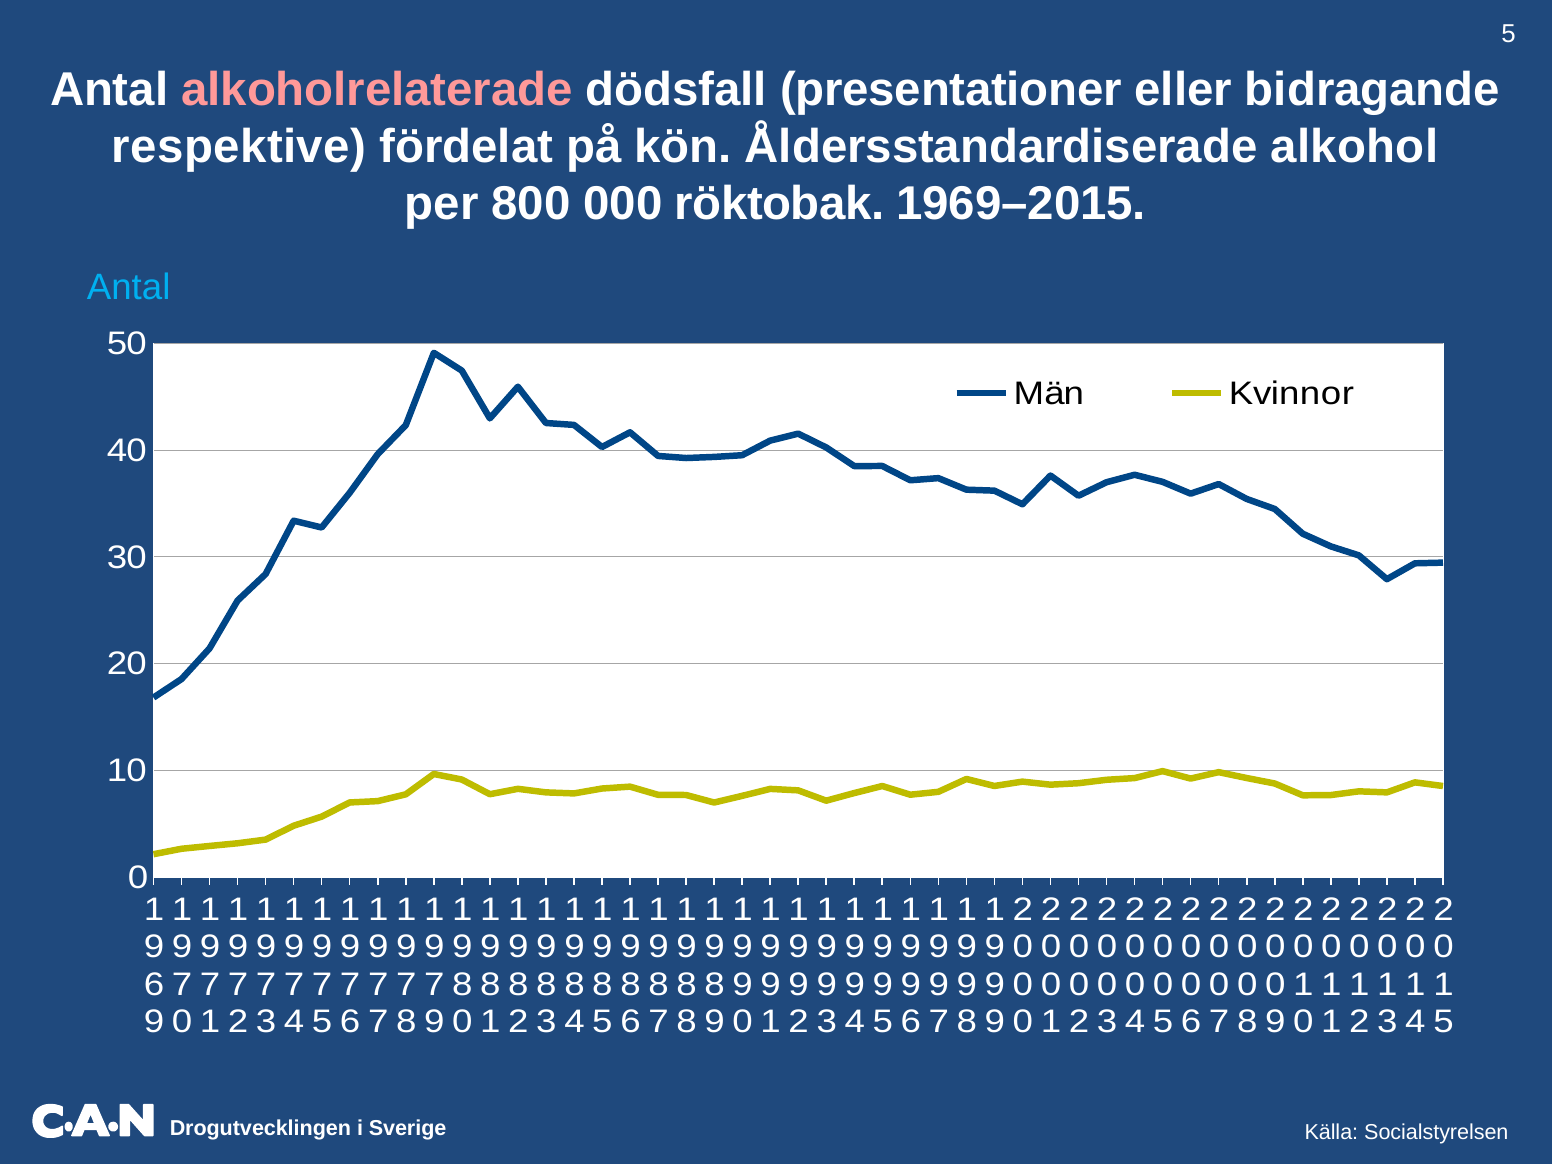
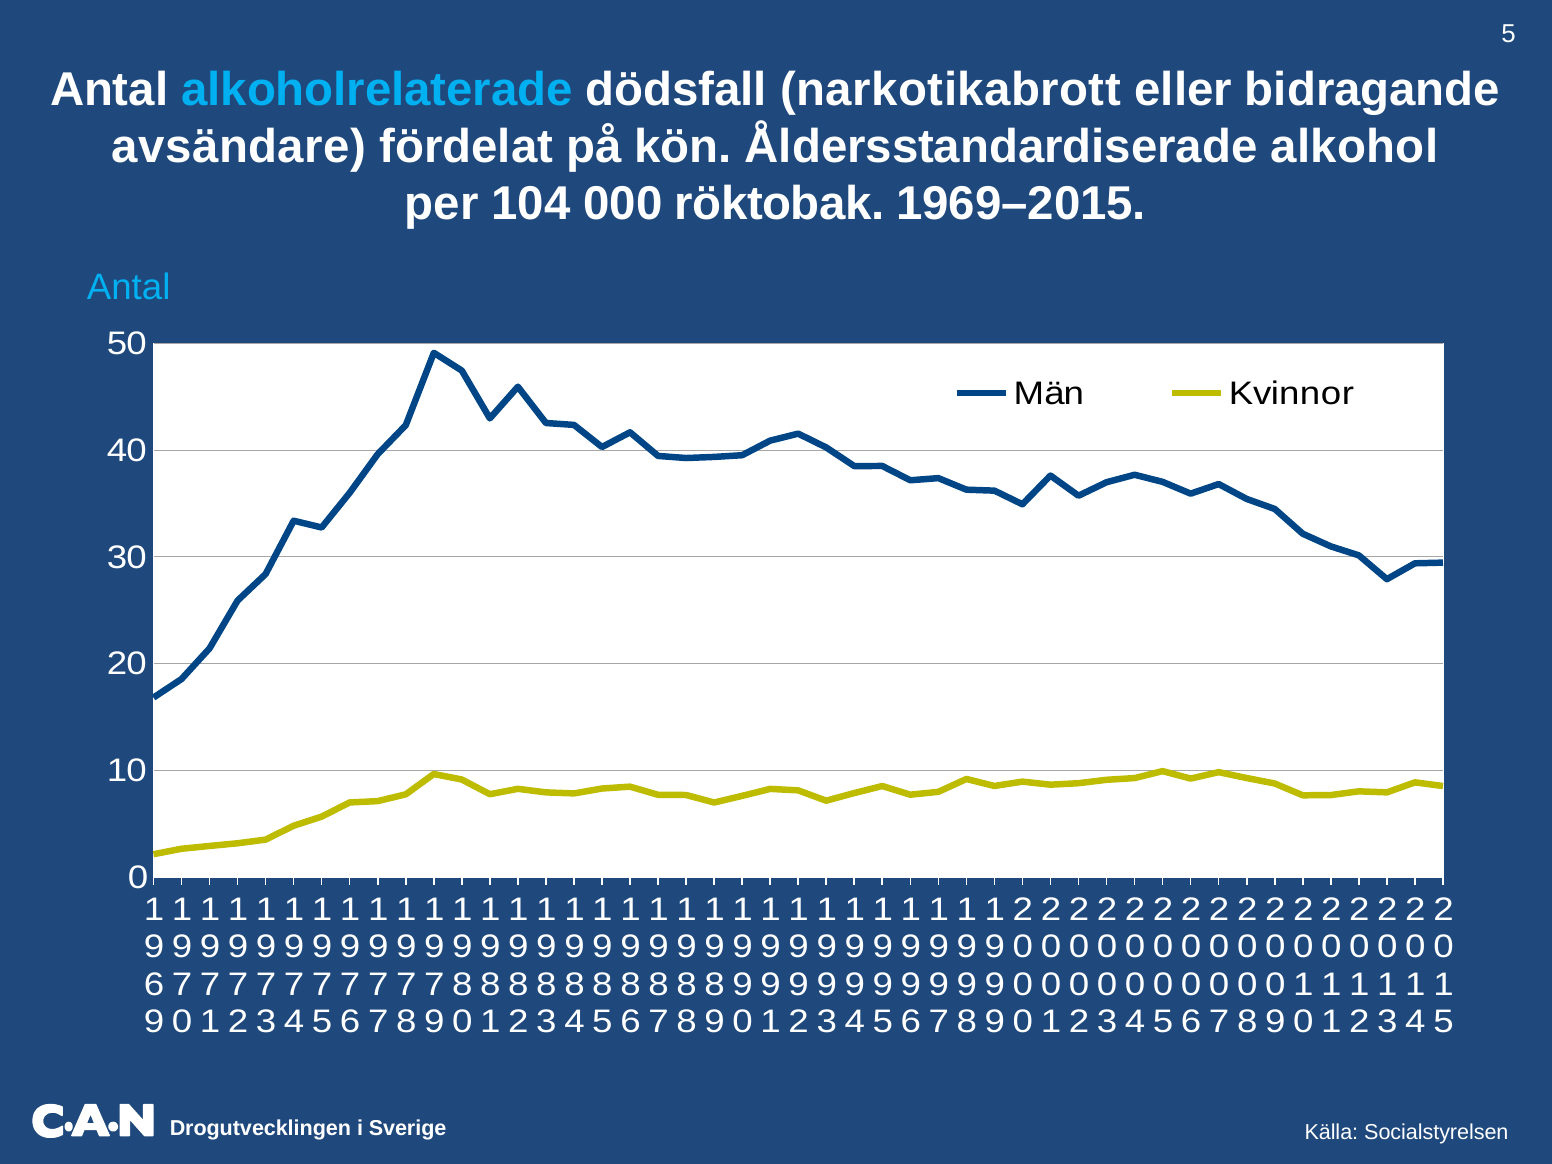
alkoholrelaterade colour: pink -> light blue (377, 90)
presentationer: presentationer -> narkotikabrott (951, 90)
respektive: respektive -> avsändare (239, 147)
800: 800 -> 104 (531, 204)
